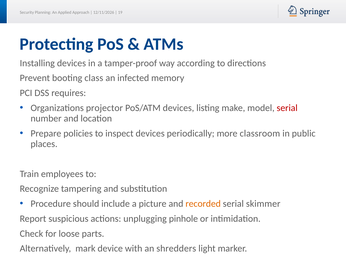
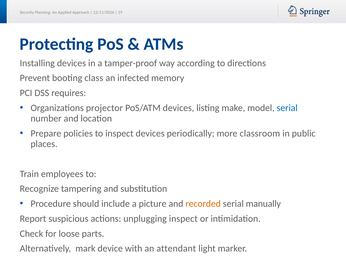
serial colour: red -> blue (287, 108)
skimmer: skimmer -> manually (263, 203)
unplugging pinhole: pinhole -> inspect (183, 218)
shredders: shredders -> attendant (176, 248)
